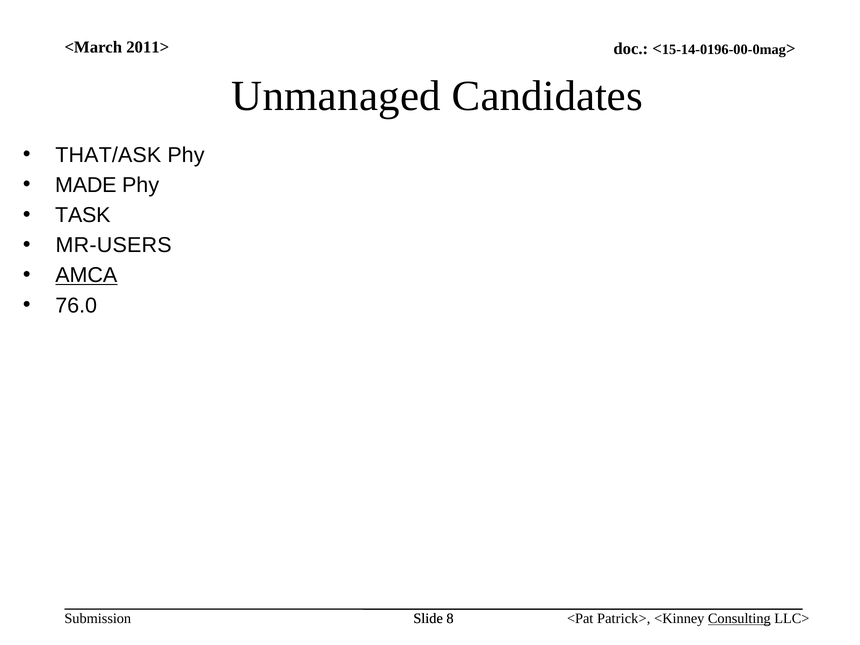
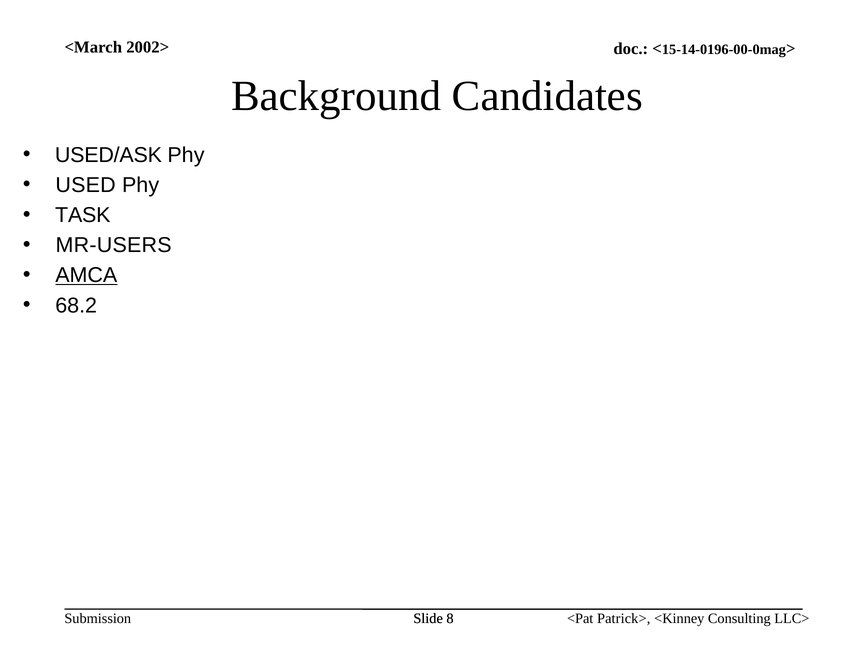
2011>: 2011> -> 2002> (148, 47)
Unmanaged: Unmanaged -> Background (336, 96)
THAT/ASK: THAT/ASK -> USED/ASK (108, 155)
MADE: MADE -> USED (86, 185)
76.0: 76.0 -> 68.2 (76, 305)
Consulting underline: present -> none (739, 619)
